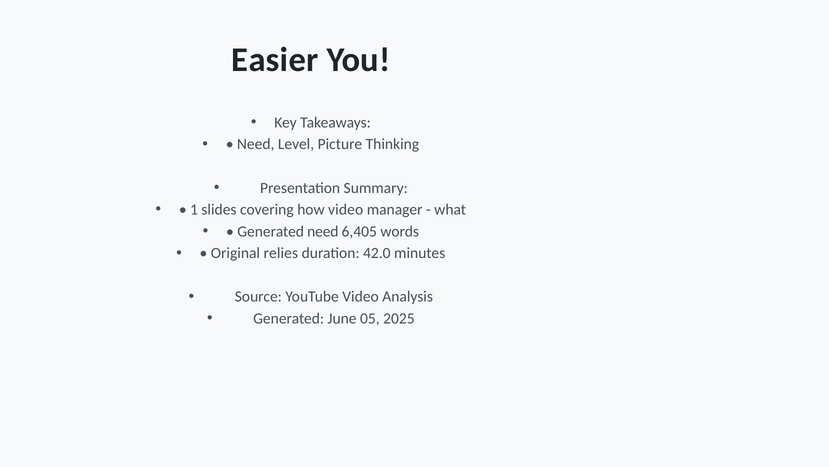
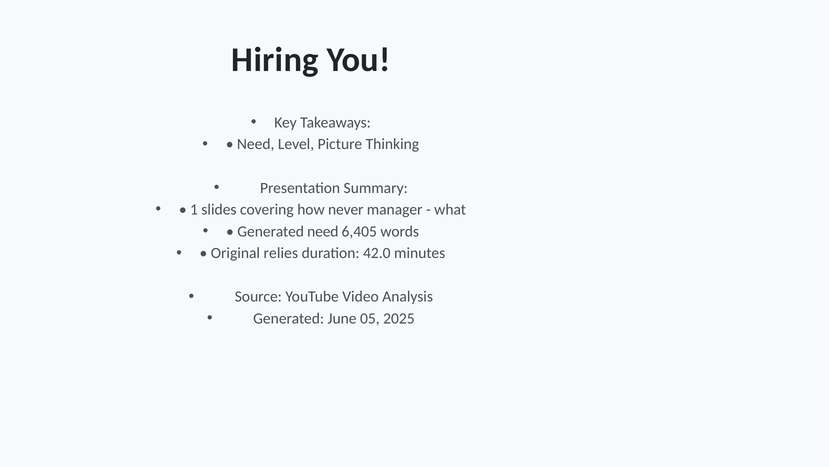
Easier: Easier -> Hiring (275, 60)
how video: video -> never (346, 209)
